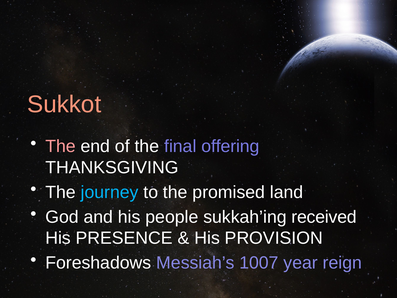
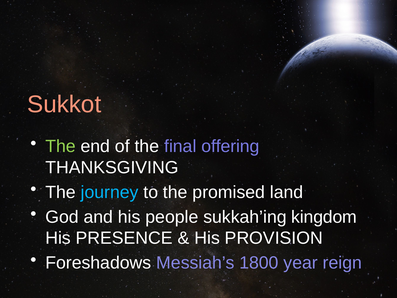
The colour: pink -> light green (61, 146)
received: received -> kingdom (324, 217)
1007: 1007 -> 1800 (259, 263)
